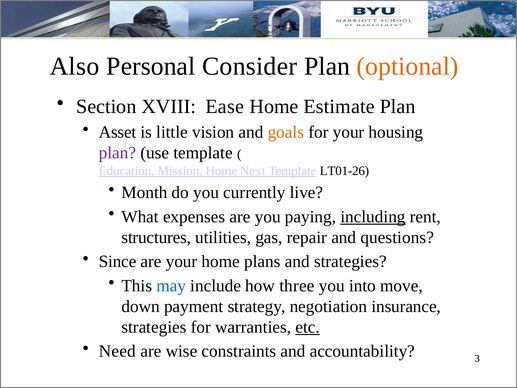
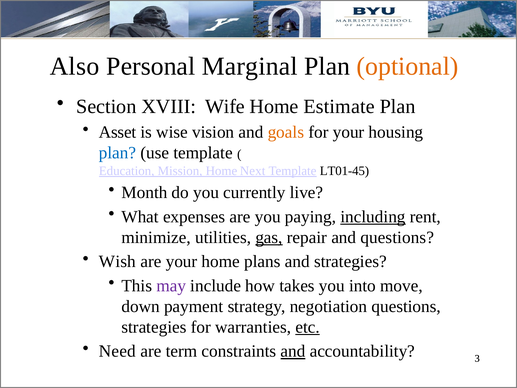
Consider: Consider -> Marginal (250, 66)
Ease: Ease -> Wife (225, 107)
little: little -> wise (172, 132)
plan colour: purple -> blue (118, 153)
LT01-26: LT01-26 -> LT01-45 (344, 171)
structures: structures -> minimize (156, 237)
gas underline: none -> present (269, 237)
Since: Since -> Wish (117, 261)
may colour: blue -> purple (171, 286)
three: three -> takes (297, 286)
negotiation insurance: insurance -> questions (406, 306)
wise: wise -> term (182, 351)
and underline: none -> present (293, 351)
